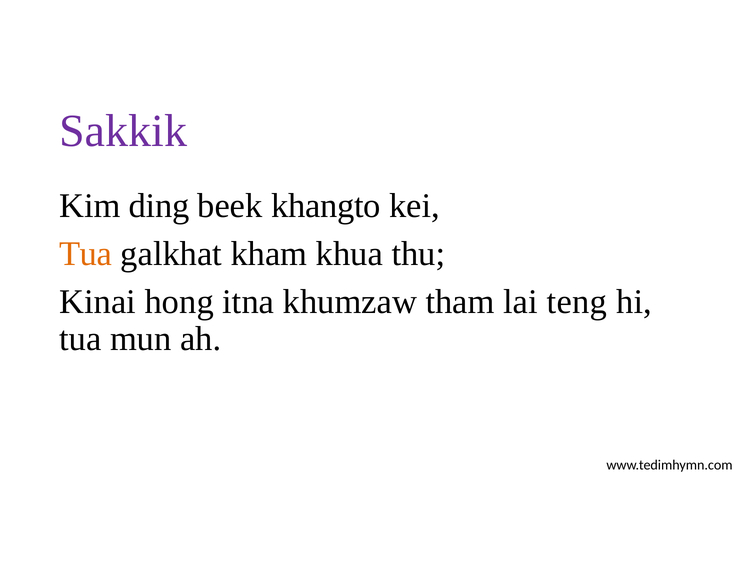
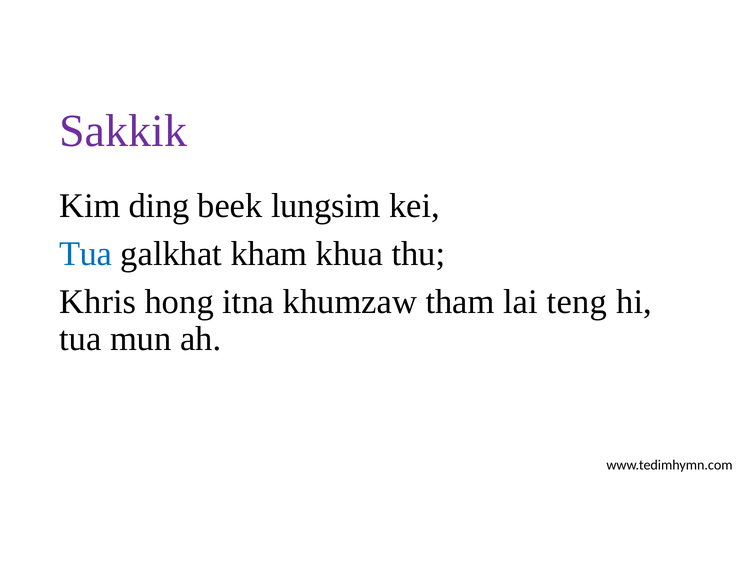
khangto: khangto -> lungsim (326, 206)
Tua colour: orange -> blue (86, 254)
Kinai: Kinai -> Khris (98, 301)
